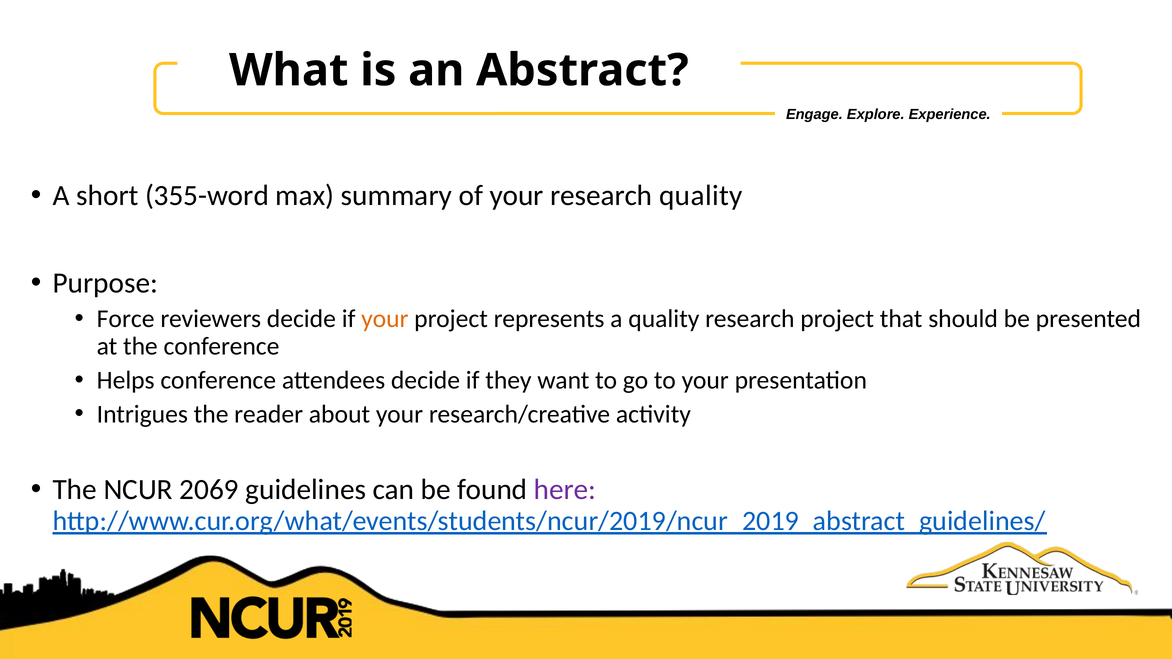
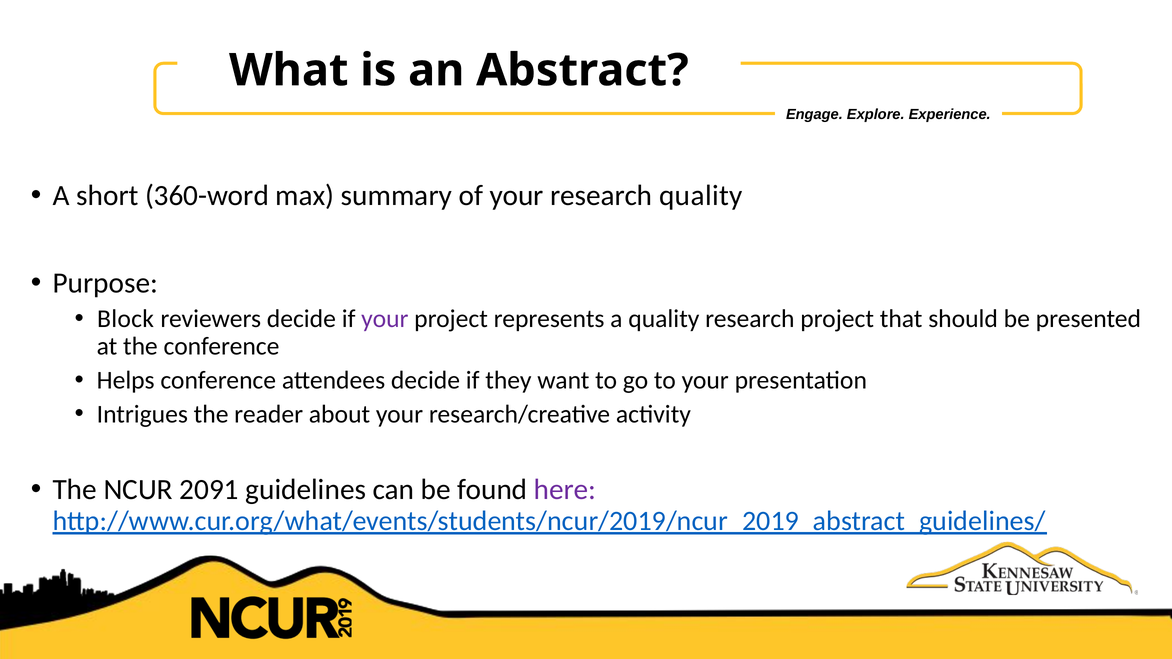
355-word: 355-word -> 360-word (207, 196)
Force: Force -> Block (126, 319)
your colour: orange -> purple (385, 319)
2069: 2069 -> 2091 (209, 490)
